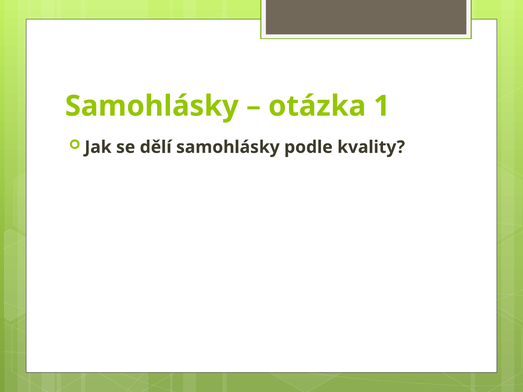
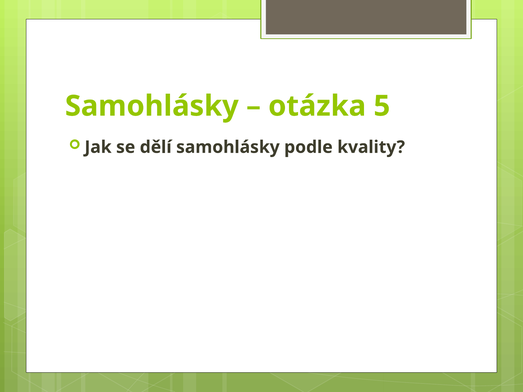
1: 1 -> 5 (382, 106)
